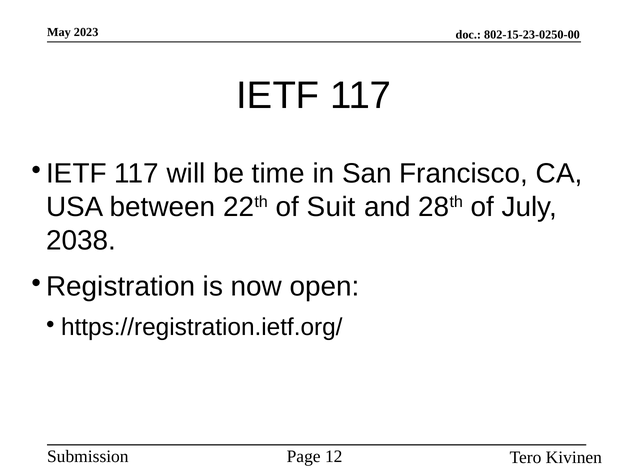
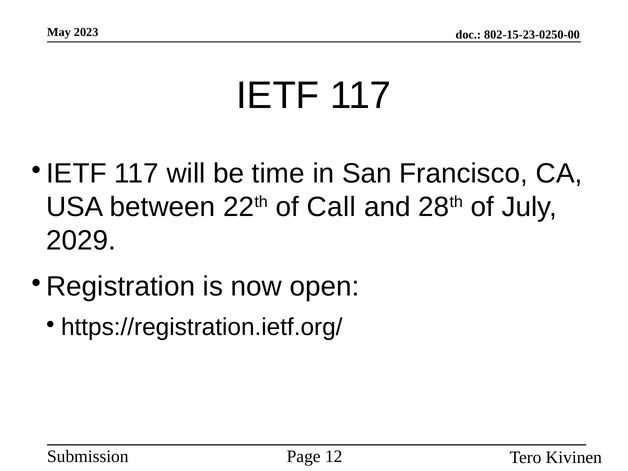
Suit: Suit -> Call (331, 207)
2038: 2038 -> 2029 (81, 240)
